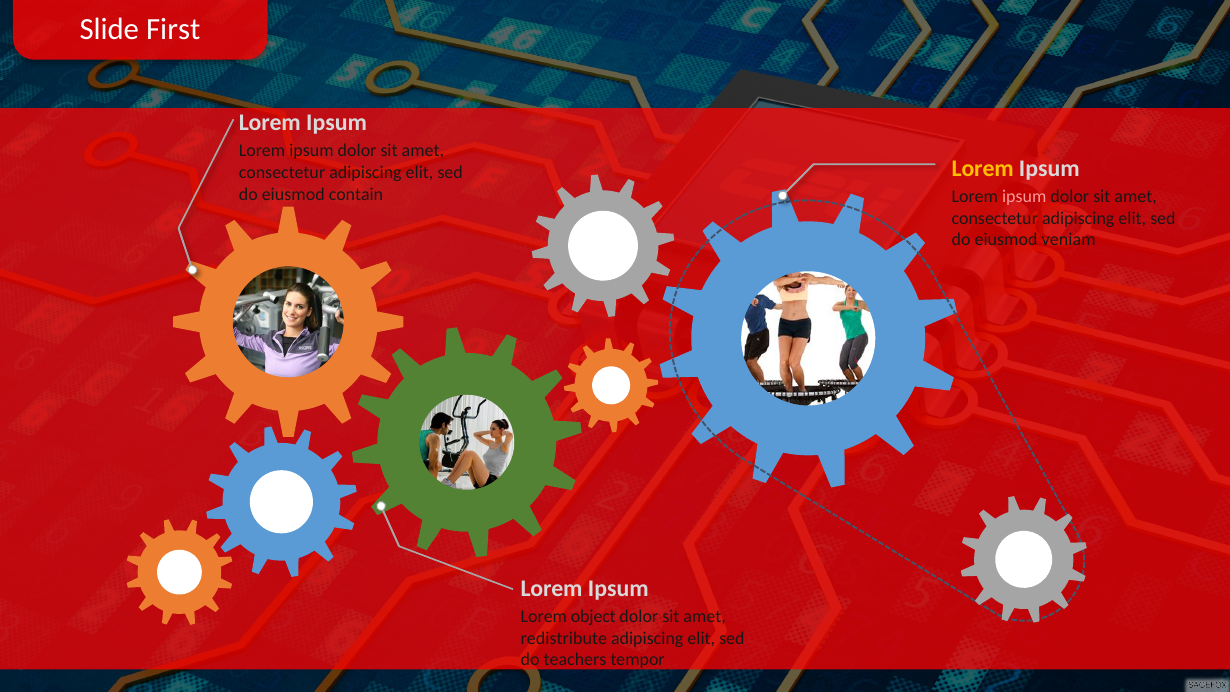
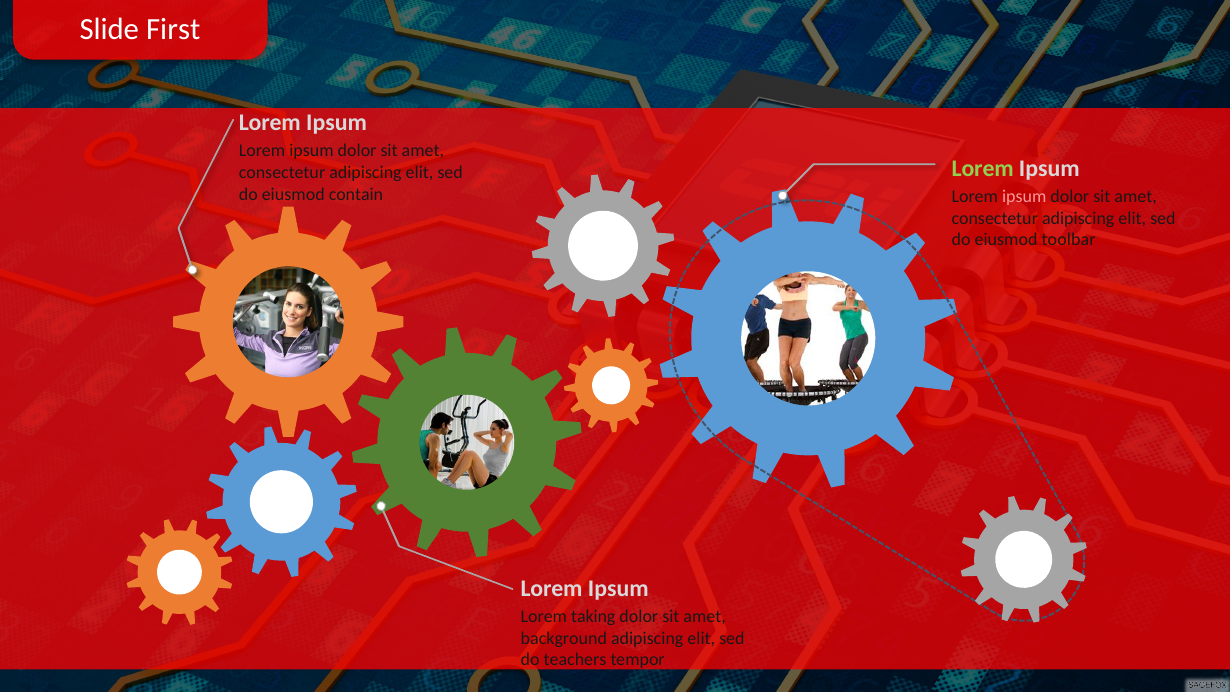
Lorem colour: yellow -> light green (983, 169)
veniam: veniam -> toolbar (1069, 240)
object: object -> taking (593, 617)
redistribute: redistribute -> background (564, 638)
